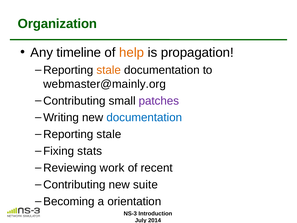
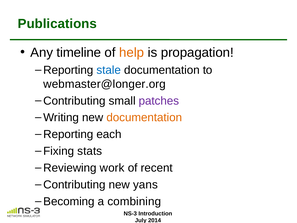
Organization: Organization -> Publications (57, 24)
stale colour: orange -> blue (109, 70)
webmaster@mainly.org: webmaster@mainly.org -> webmaster@longer.org (105, 84)
documentation colour: blue -> orange (144, 117)
stale: stale -> each (109, 134)
suite: suite -> yans (145, 184)
orientation: orientation -> combining (134, 201)
